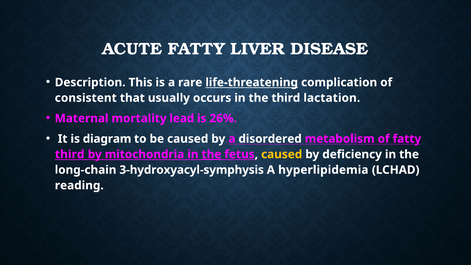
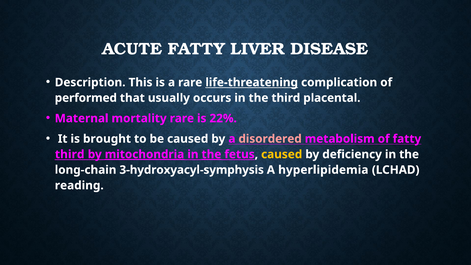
consistent: consistent -> performed (86, 98)
lactation: lactation -> placental (332, 98)
mortality lead: lead -> rare (182, 118)
26%: 26% -> 22% (223, 118)
diagram: diagram -> brought (107, 139)
disordered colour: white -> pink (270, 139)
mitochondria underline: none -> present (145, 154)
